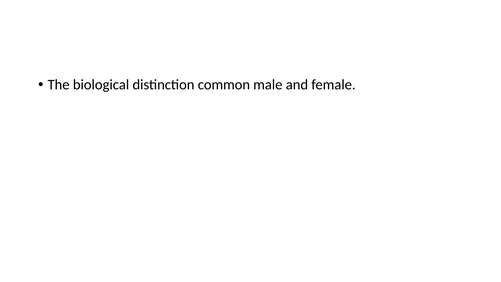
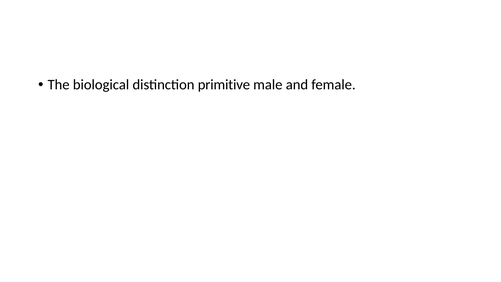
common: common -> primitive (224, 85)
